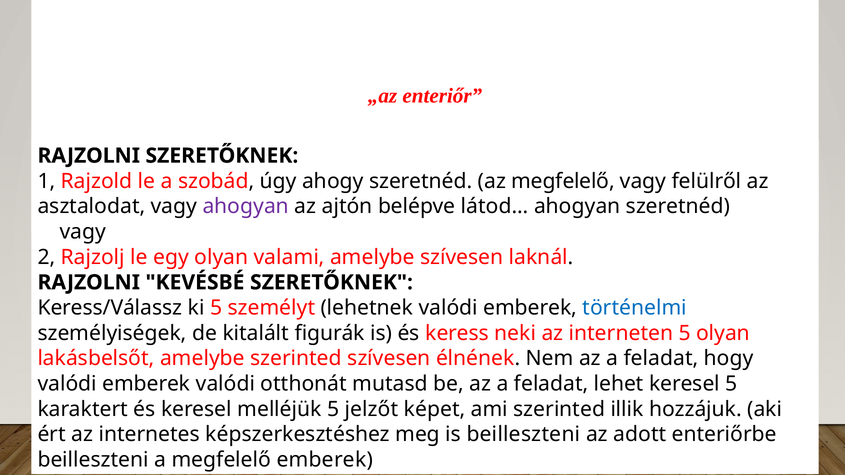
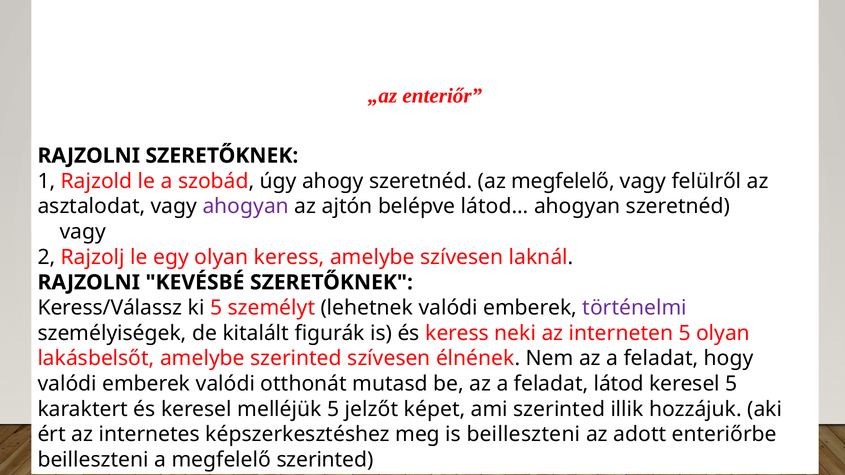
olyan valami: valami -> keress (289, 257)
történelmi colour: blue -> purple (635, 308)
feladat lehet: lehet -> látod (619, 384)
megfelelő emberek: emberek -> szerinted (325, 460)
